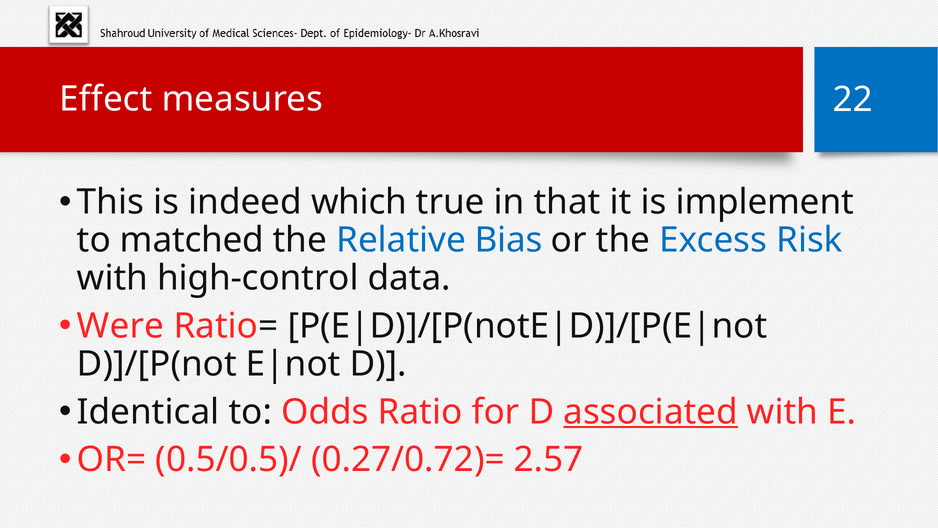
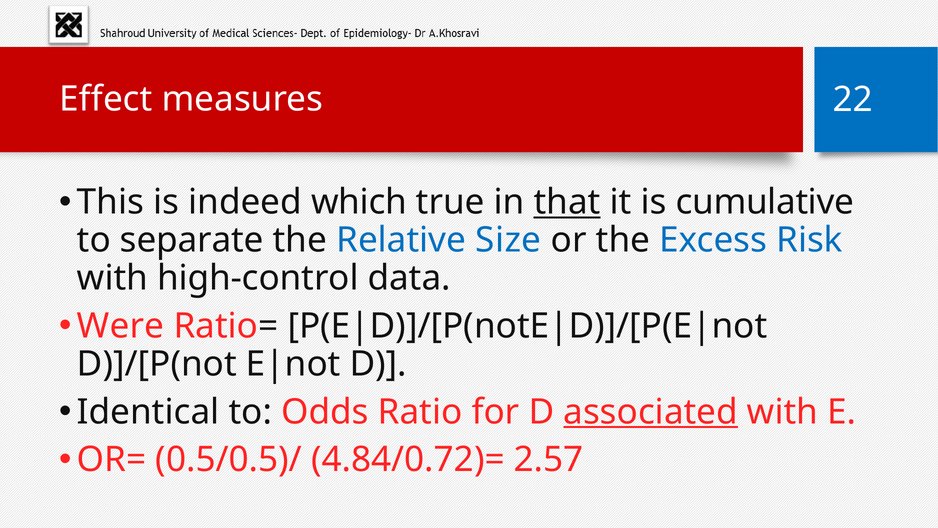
that underline: none -> present (567, 202)
implement: implement -> cumulative (765, 202)
matched: matched -> separate (192, 240)
Bias: Bias -> Size (508, 240)
0.27/0.72)=: 0.27/0.72)= -> 4.84/0.72)= (408, 459)
